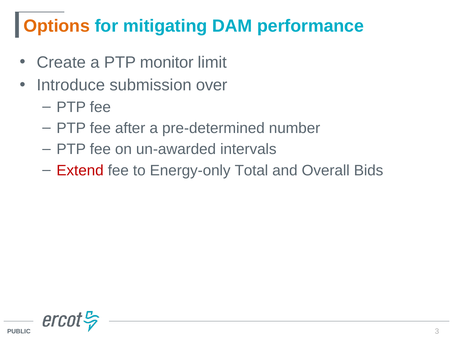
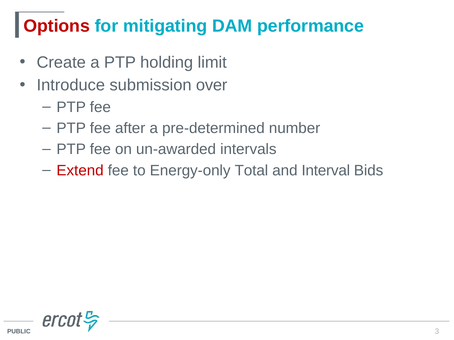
Options colour: orange -> red (57, 26)
monitor: monitor -> holding (167, 62)
Overall: Overall -> Interval (326, 171)
